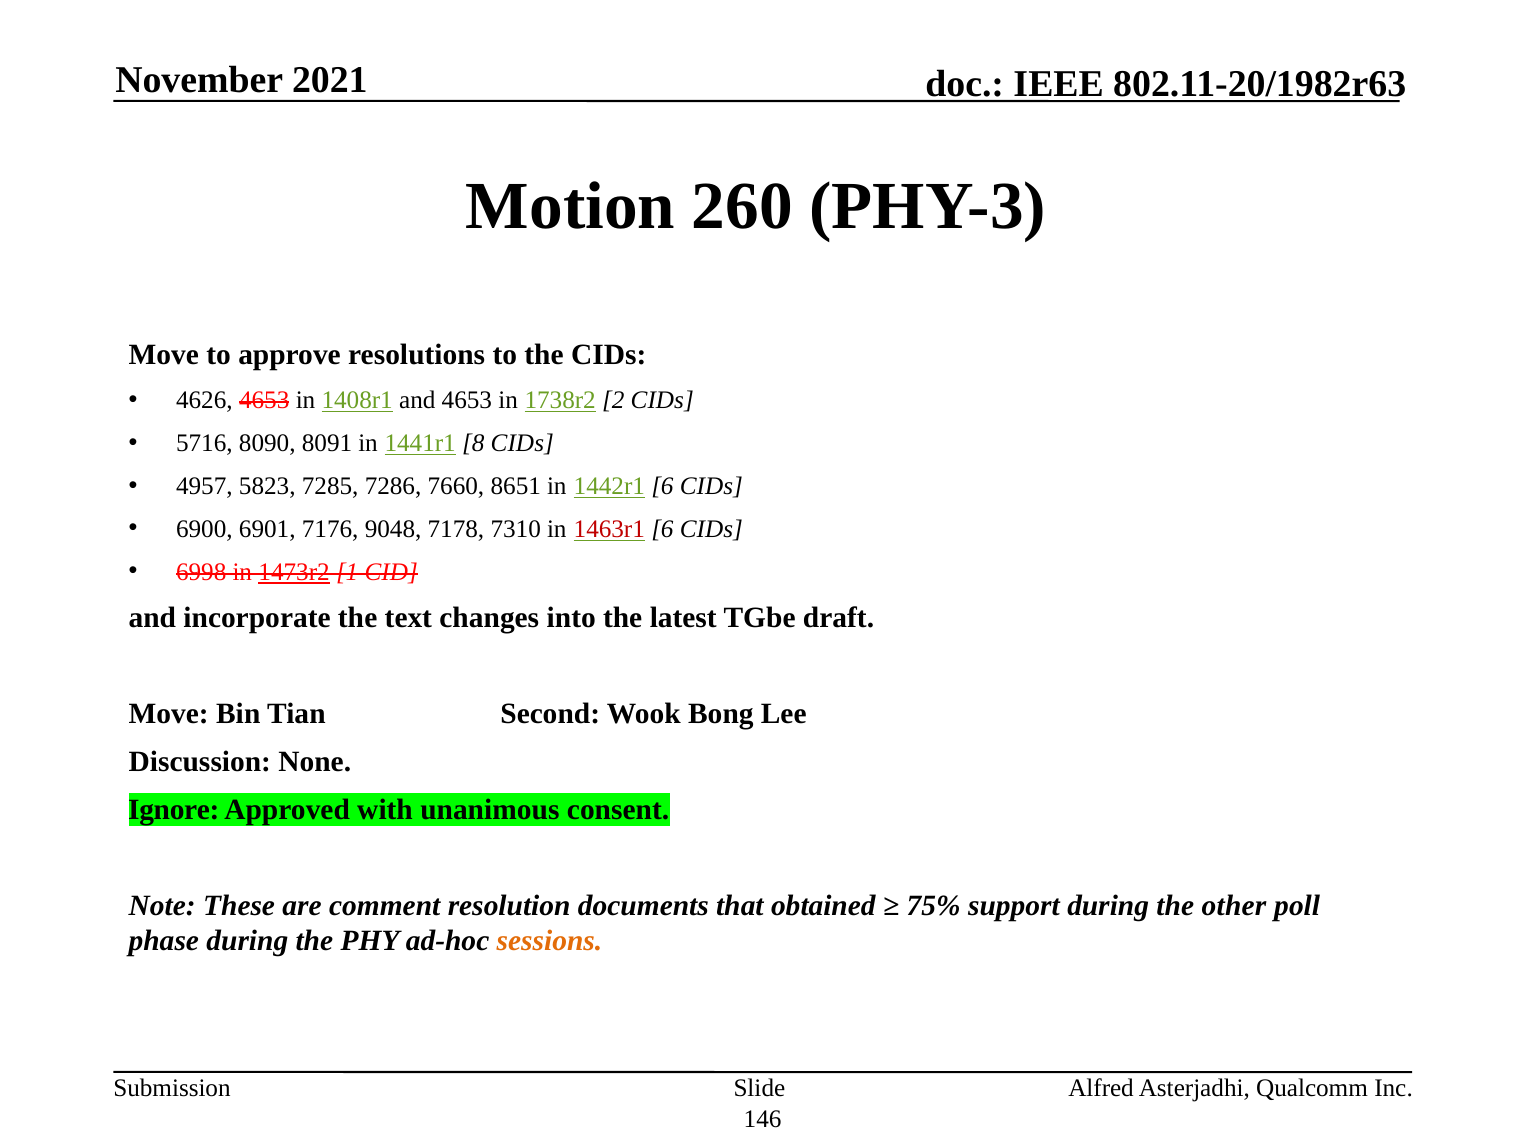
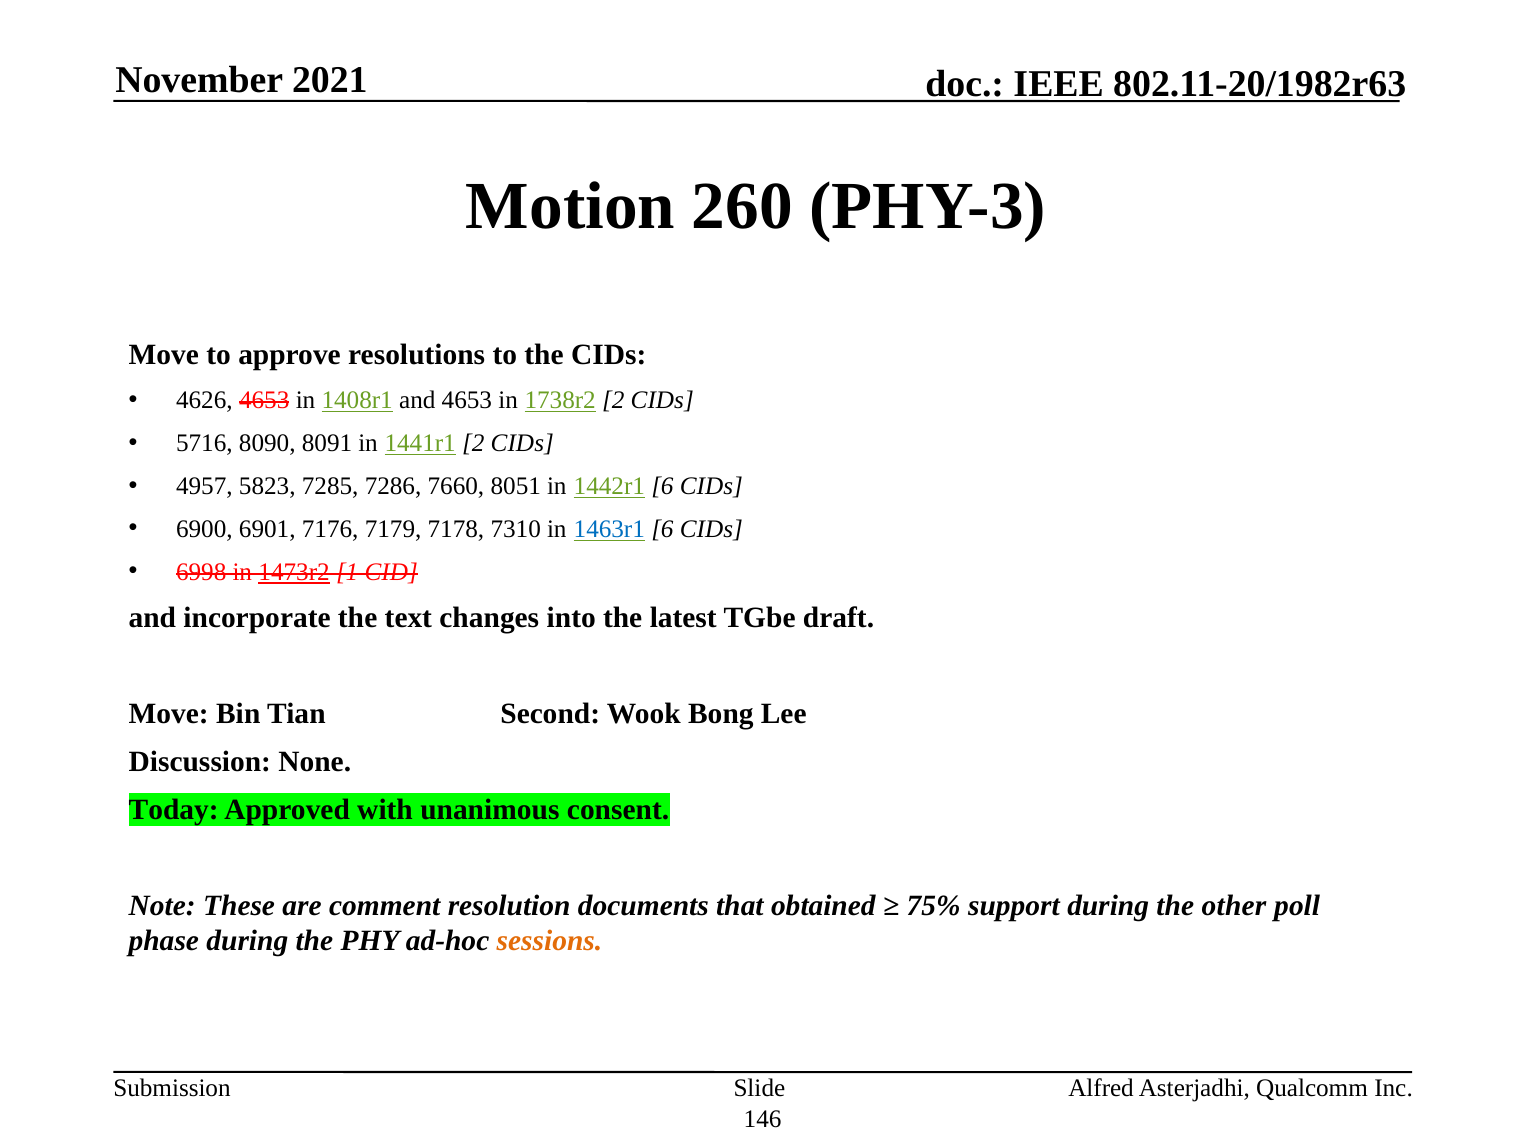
1441r1 8: 8 -> 2 (473, 443)
8651: 8651 -> 8051 (516, 486)
9048: 9048 -> 7179 (393, 529)
1463r1 colour: red -> blue (609, 529)
Ignore: Ignore -> Today (174, 809)
